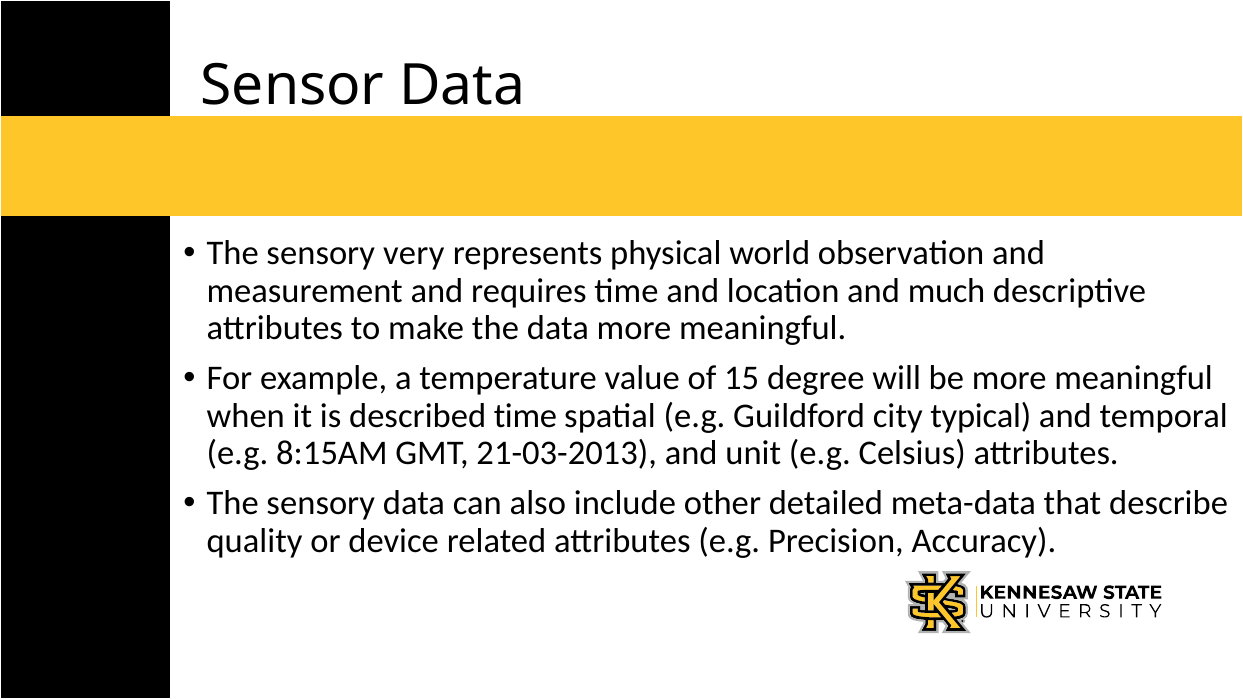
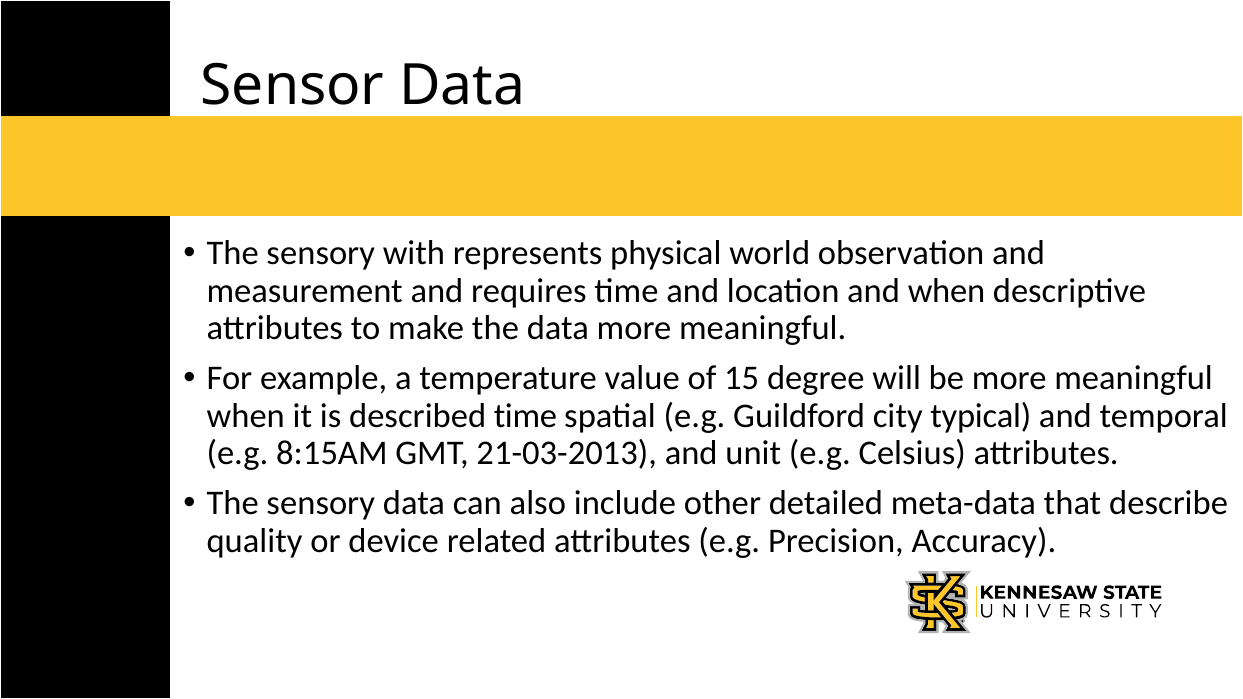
very: very -> with (414, 253)
and much: much -> when (947, 291)
